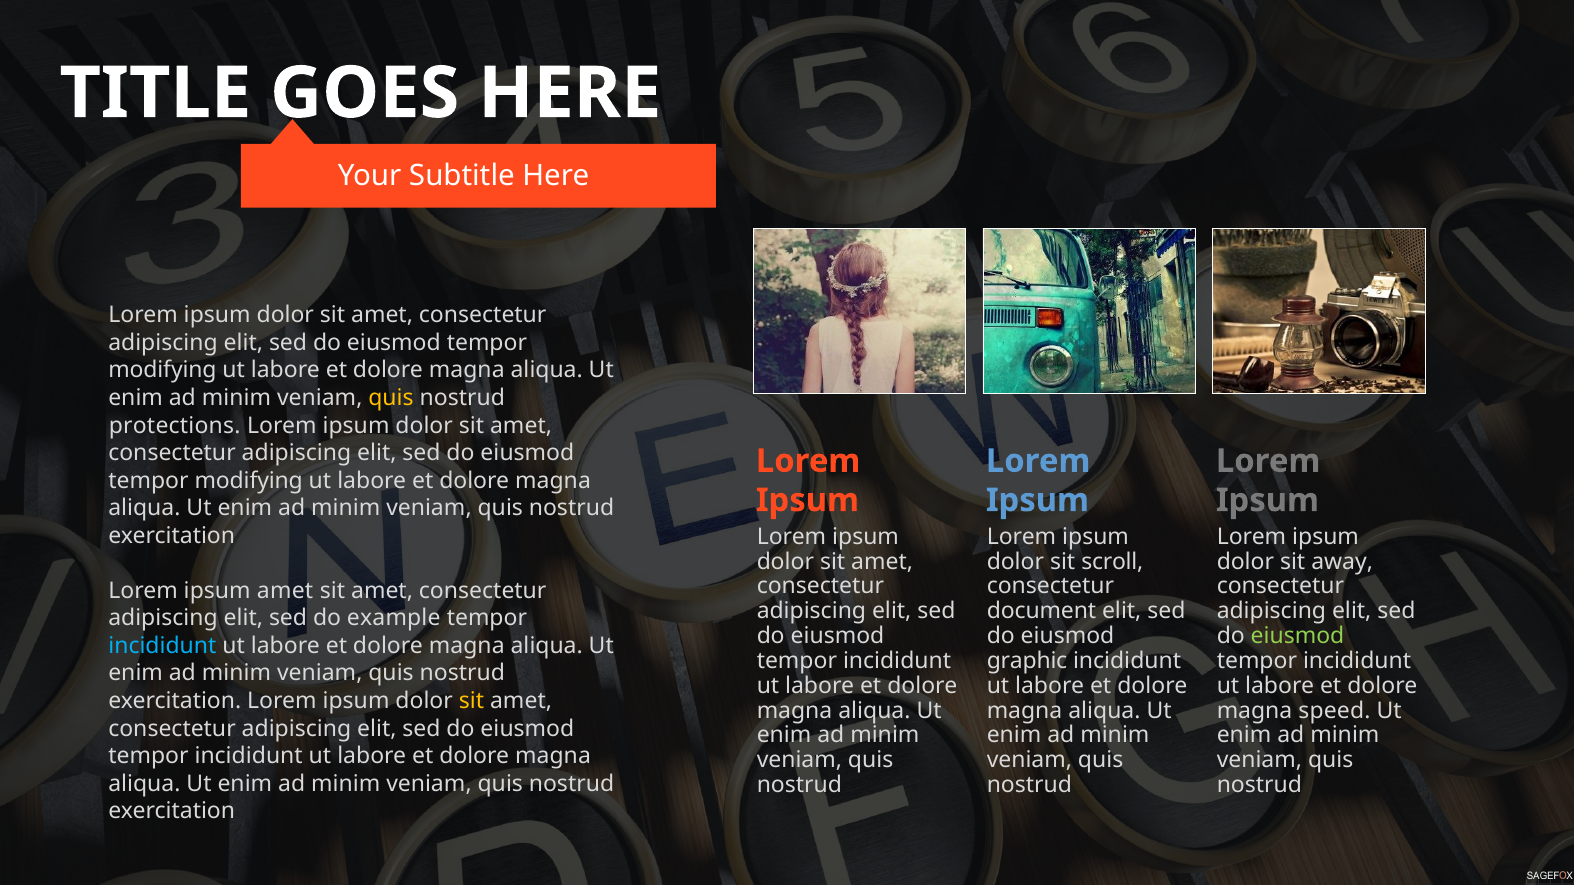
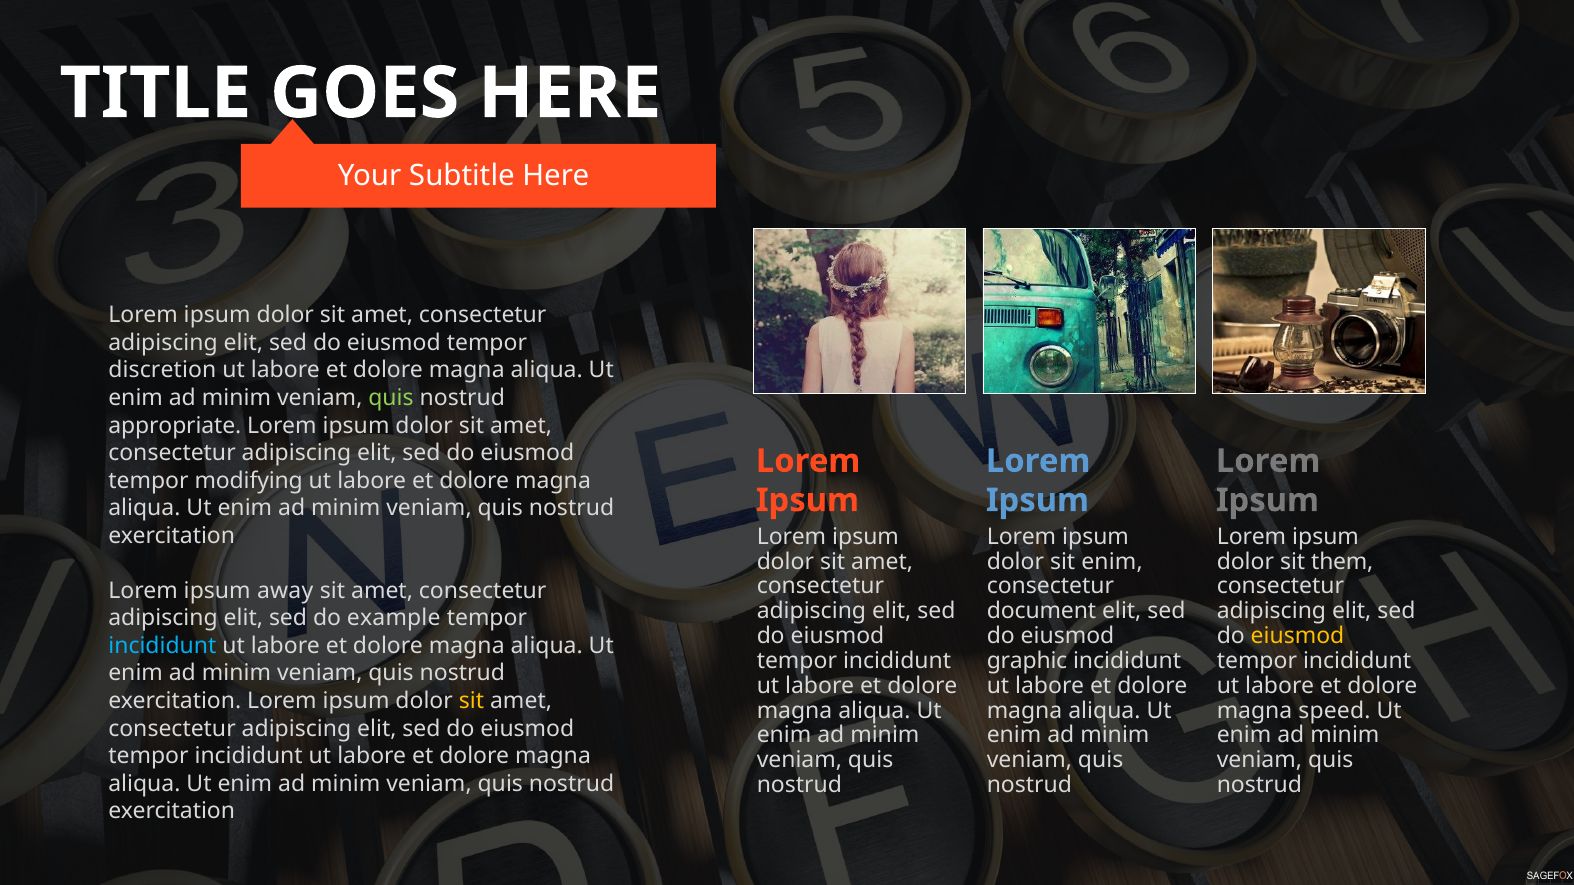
modifying: modifying -> discretion (162, 371)
quis colour: yellow -> light green (391, 398)
protections: protections -> appropriate (175, 426)
sit scroll: scroll -> enim (1112, 562)
away: away -> them (1342, 562)
ipsum amet: amet -> away (285, 591)
eiusmod colour: light green -> yellow (1298, 636)
